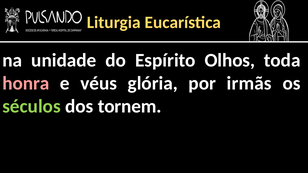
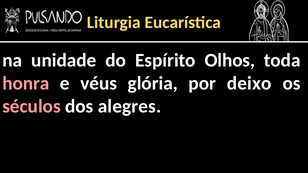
irmãs: irmãs -> deixo (249, 83)
séculos colour: light green -> pink (32, 106)
tornem: tornem -> alegres (129, 106)
